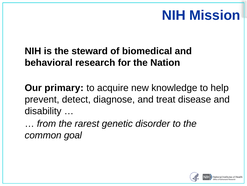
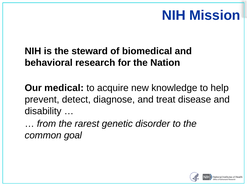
primary: primary -> medical (64, 88)
